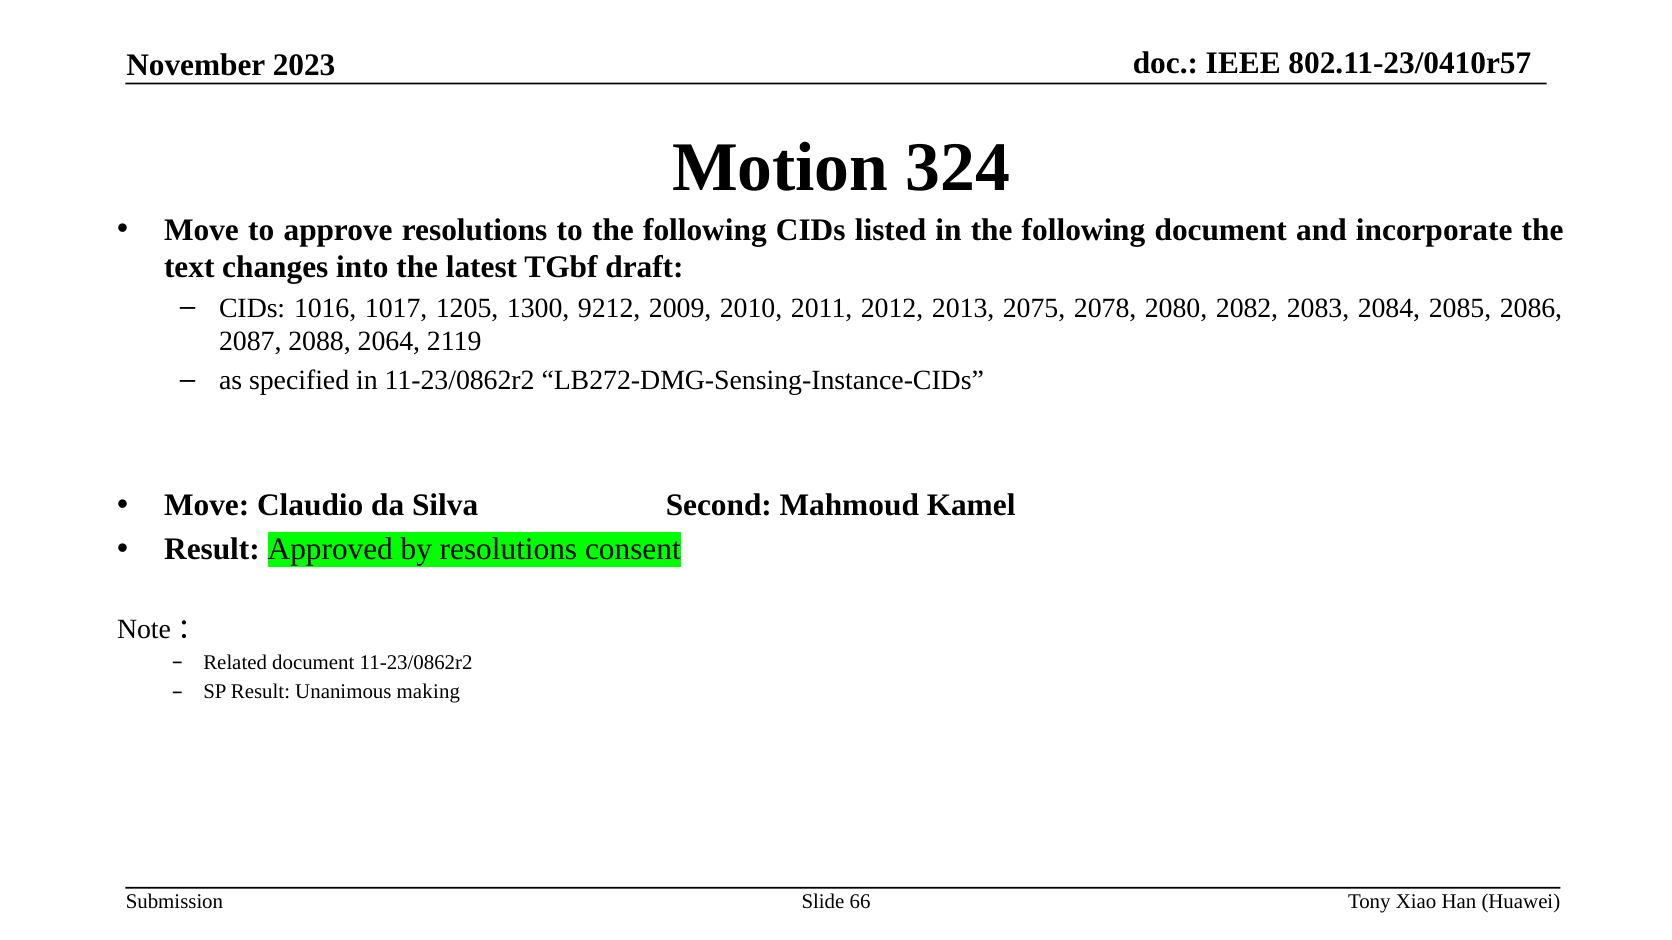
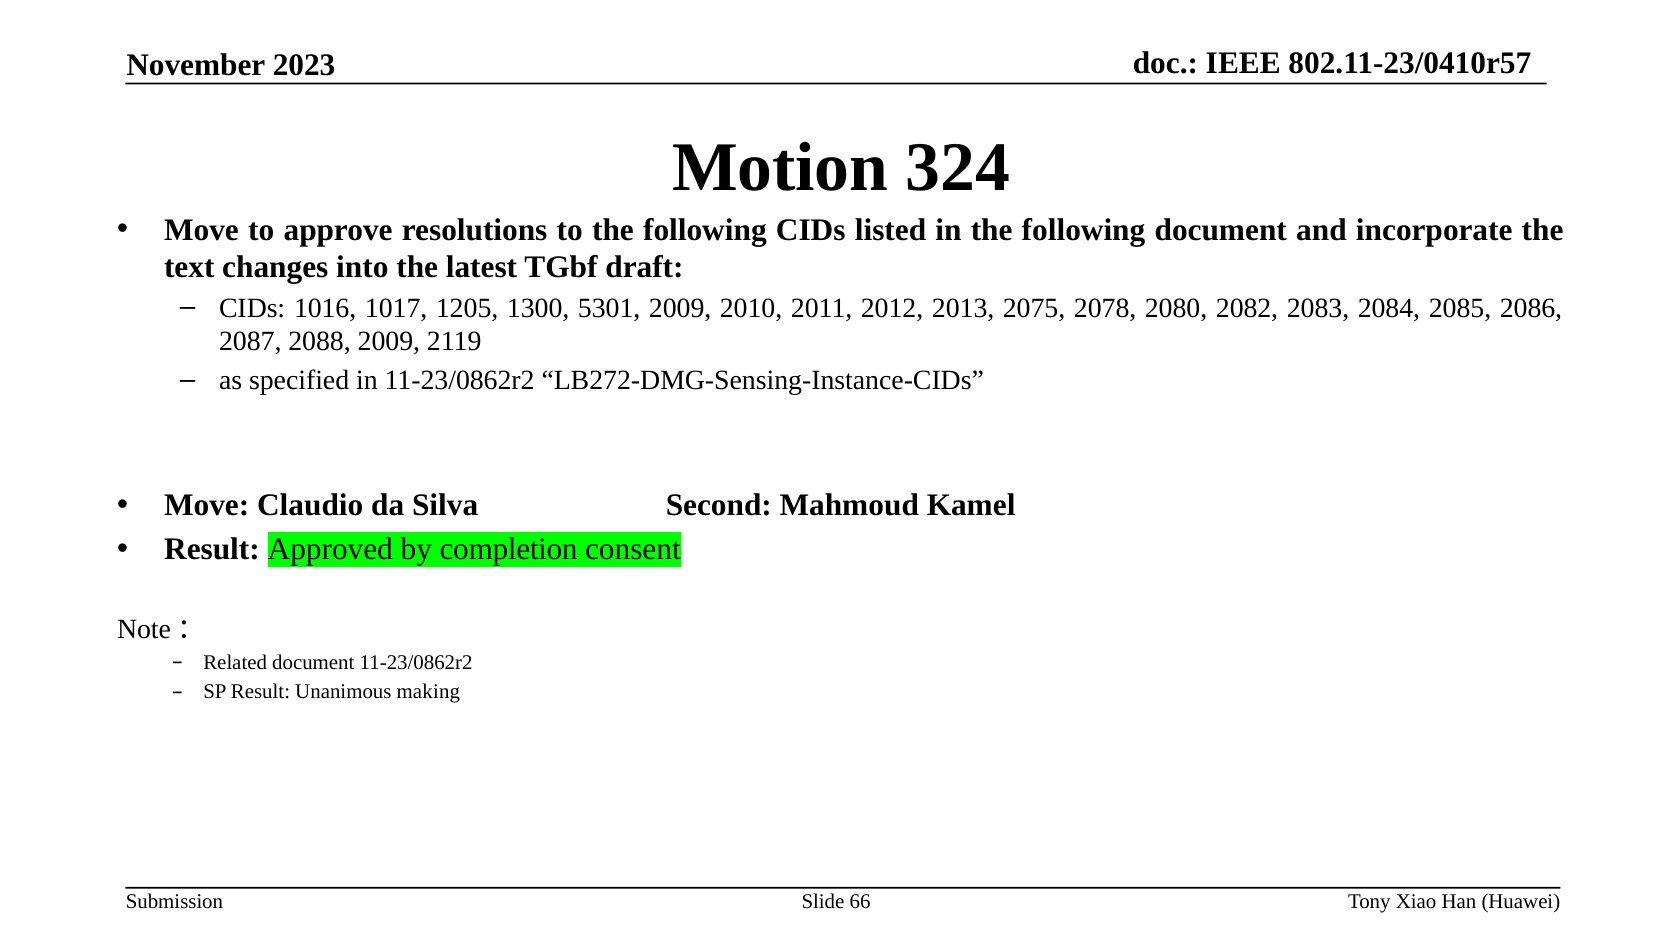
9212: 9212 -> 5301 (609, 309)
2088 2064: 2064 -> 2009 (389, 342)
by resolutions: resolutions -> completion (509, 550)
